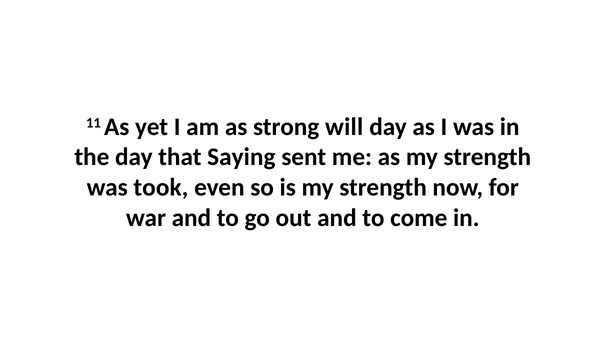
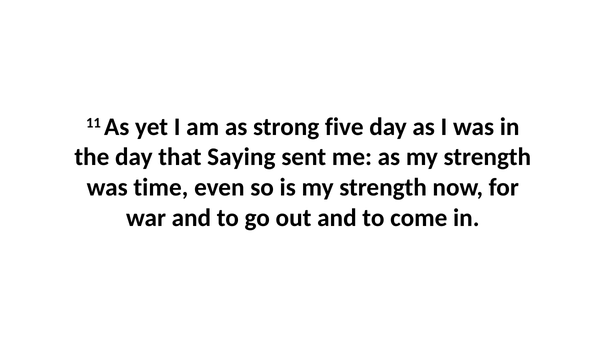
will: will -> five (344, 127)
took: took -> time (161, 187)
